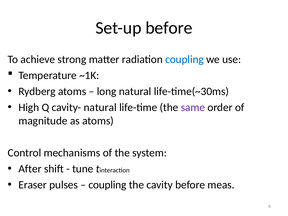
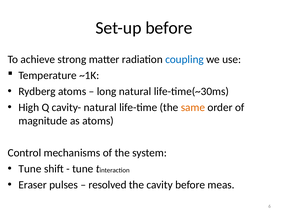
same colour: purple -> orange (193, 107)
After: After -> Tune (30, 169)
coupling: coupling -> resolved (107, 185)
